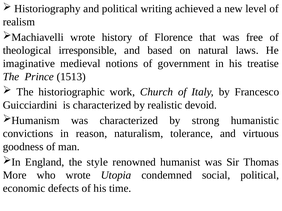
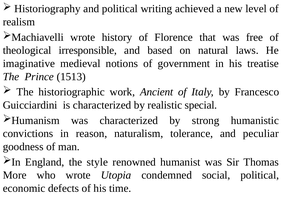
Church: Church -> Ancient (157, 92)
devoid: devoid -> special (201, 105)
virtuous: virtuous -> peculiar (261, 134)
